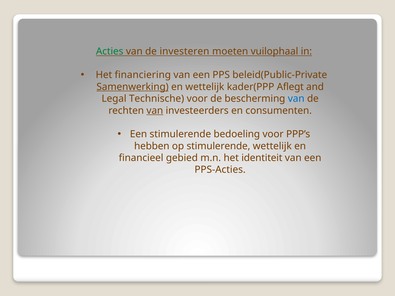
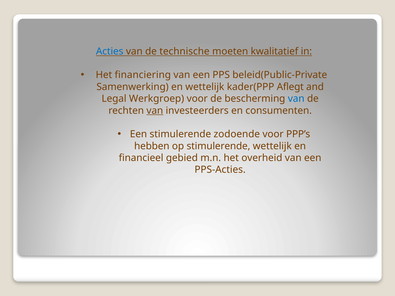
Acties colour: green -> blue (110, 51)
investeren: investeren -> technische (184, 51)
vuilophaal: vuilophaal -> kwalitatief (274, 51)
Samenwerking underline: present -> none (133, 87)
Technische: Technische -> Werkgroep (157, 99)
bedoeling: bedoeling -> zodoende (237, 134)
identiteit: identiteit -> overheid (262, 158)
